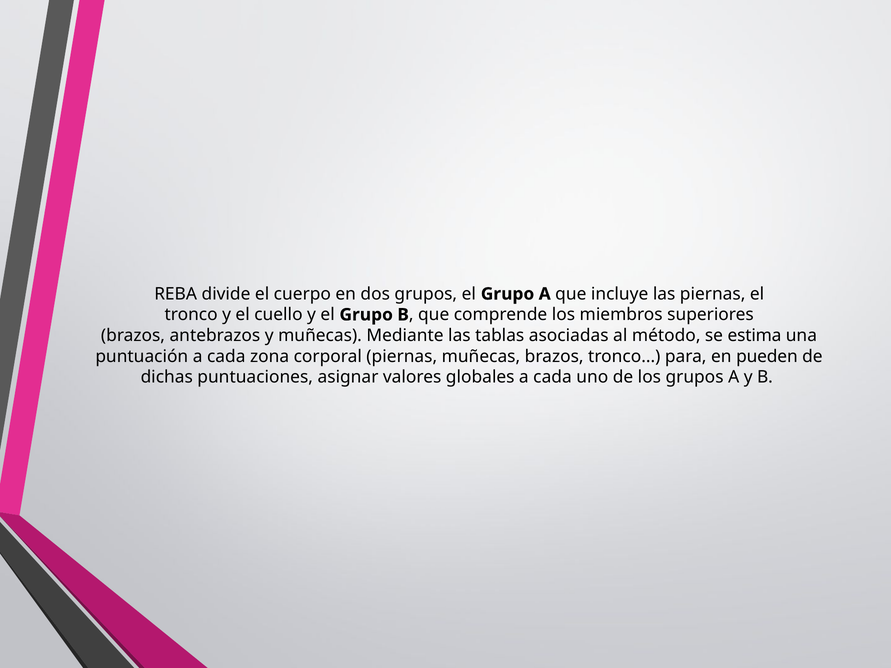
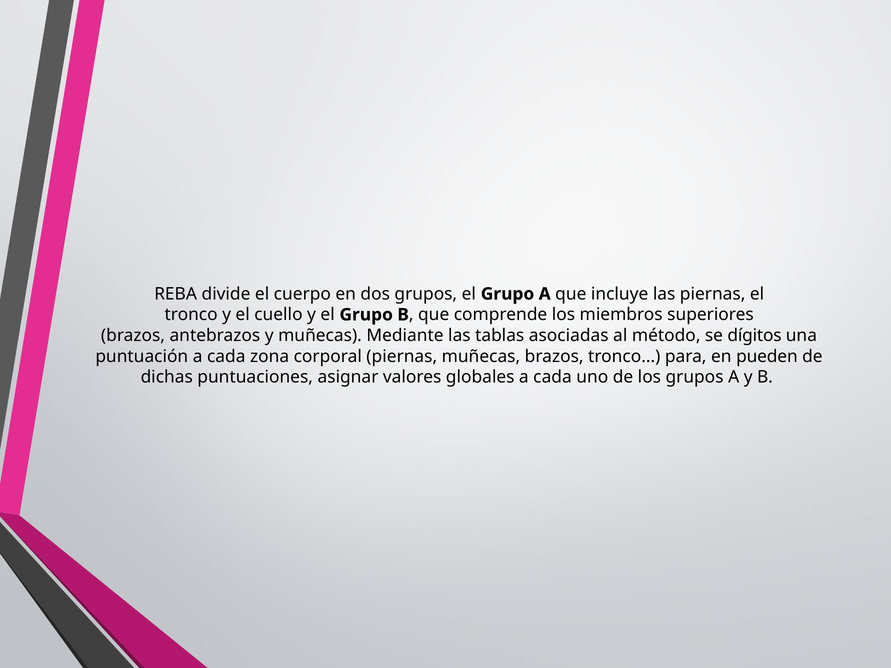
estima: estima -> dígitos (755, 336)
